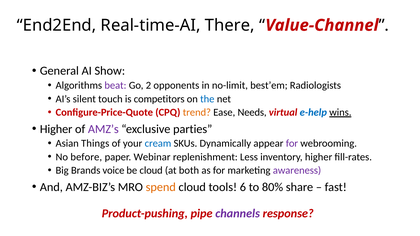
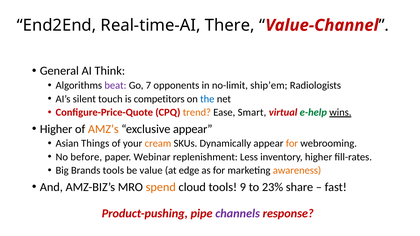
Show: Show -> Think (110, 71)
2: 2 -> 7 (148, 85)
best’em: best’em -> ship’em (269, 85)
Needs: Needs -> Smart (252, 112)
e-help colour: blue -> green (313, 112)
AMZ’s colour: purple -> orange (103, 129)
exclusive parties: parties -> appear (193, 129)
cream colour: blue -> orange (158, 144)
for colour: purple -> orange (292, 144)
Brands voice: voice -> tools (113, 171)
be cloud: cloud -> value (151, 171)
both: both -> edge (189, 171)
awareness colour: purple -> orange (297, 171)
6: 6 -> 9 (243, 187)
80%: 80% -> 23% (273, 187)
